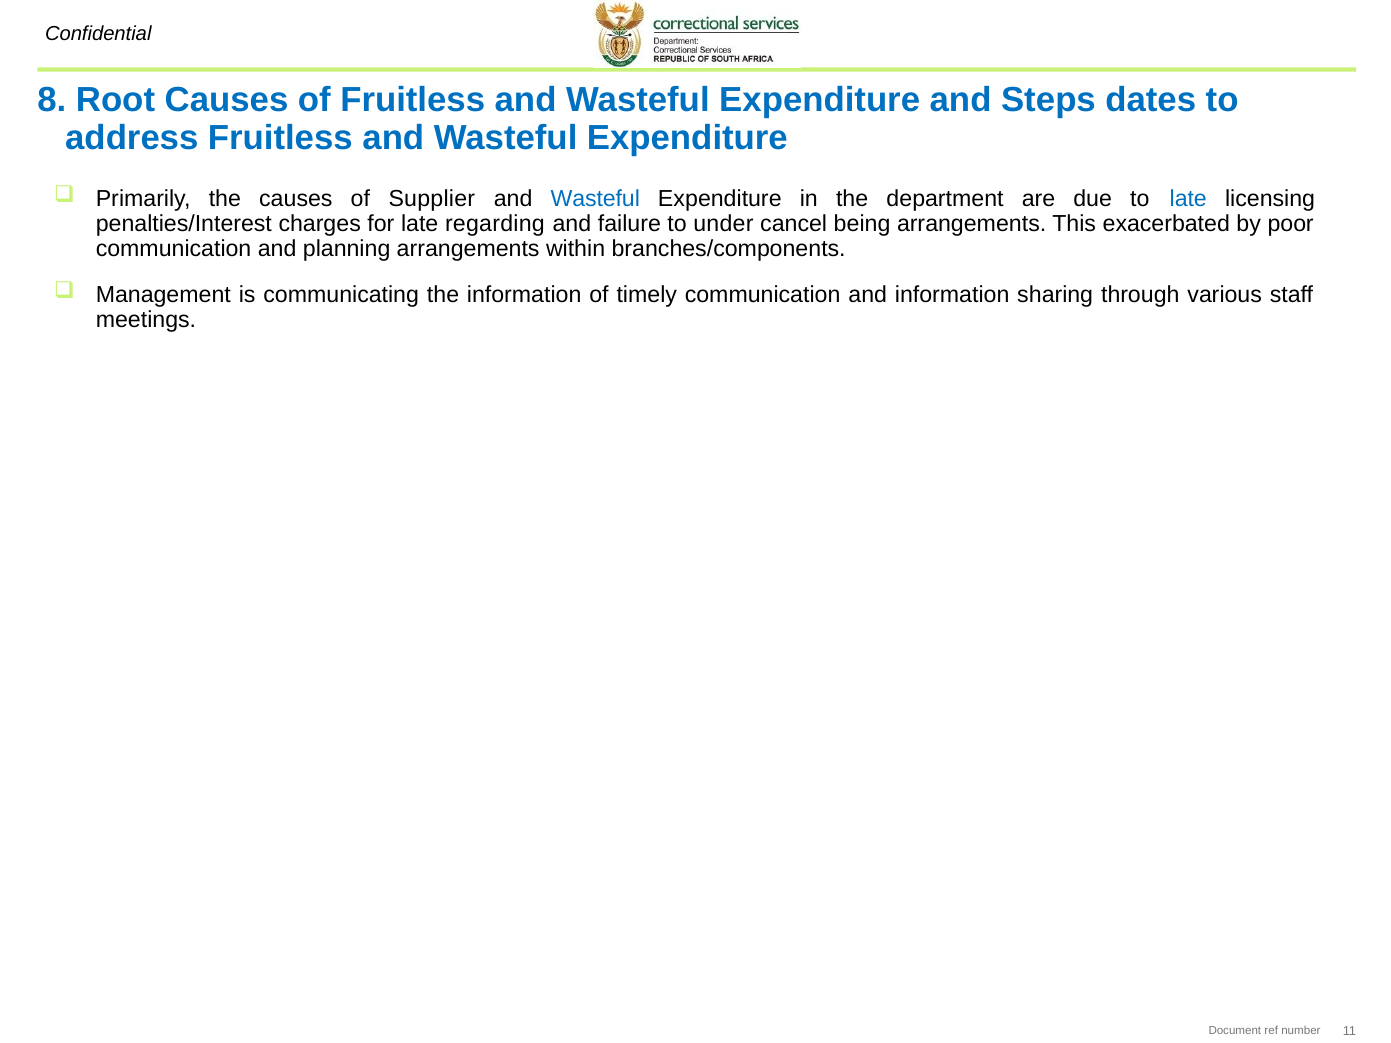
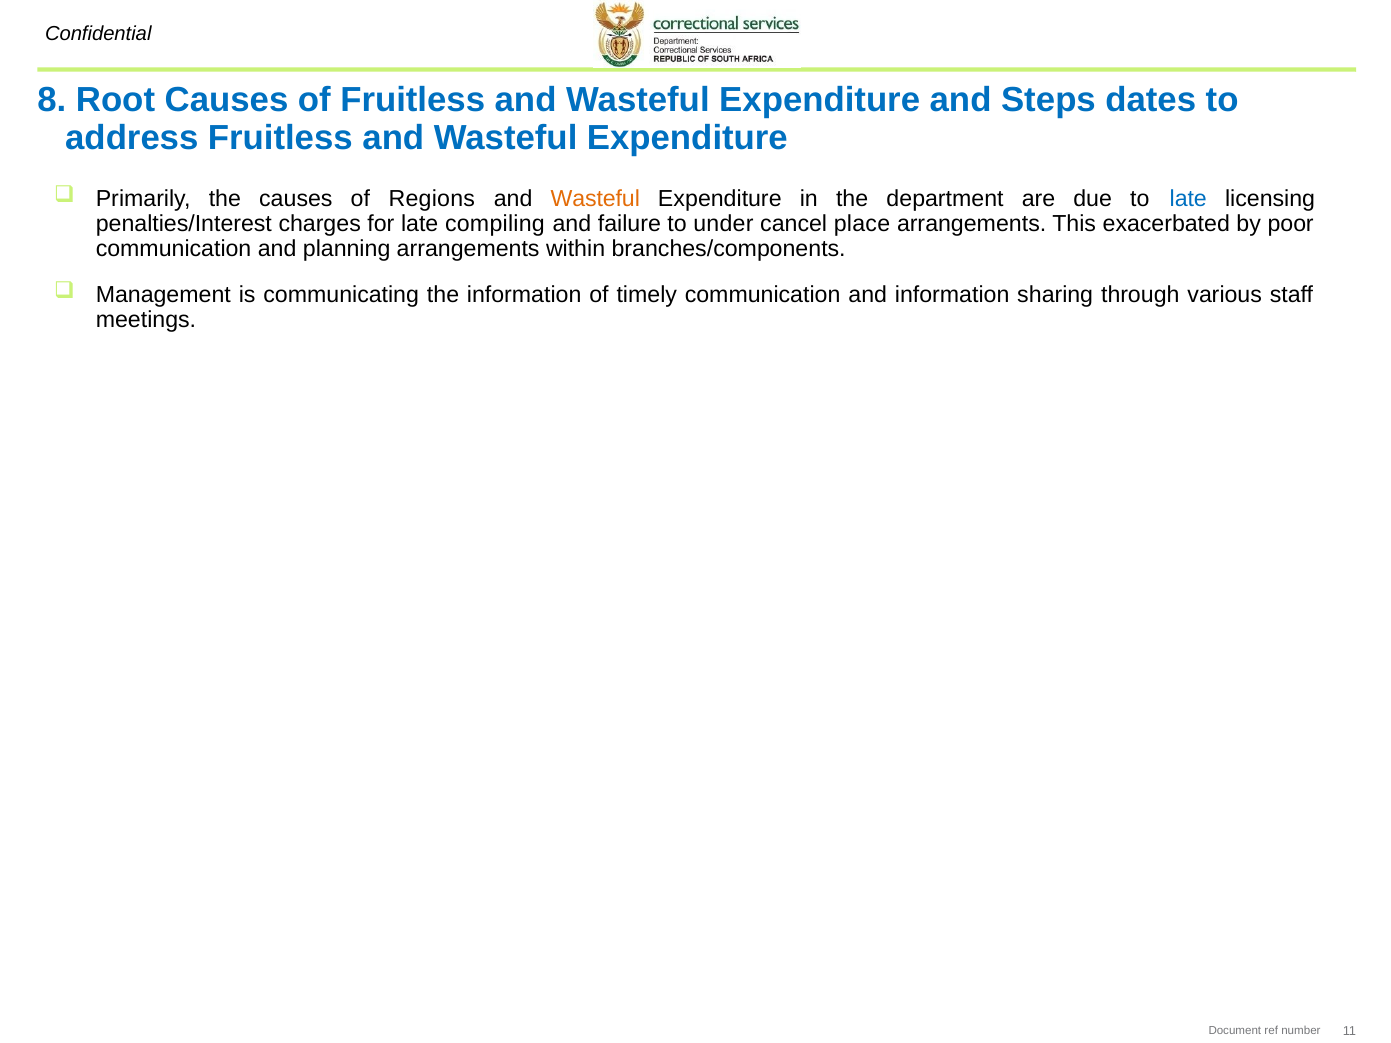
Supplier: Supplier -> Regions (432, 199)
Wasteful colour: blue -> orange (595, 199)
regarding: regarding -> compiling (495, 224)
being: being -> place (862, 224)
